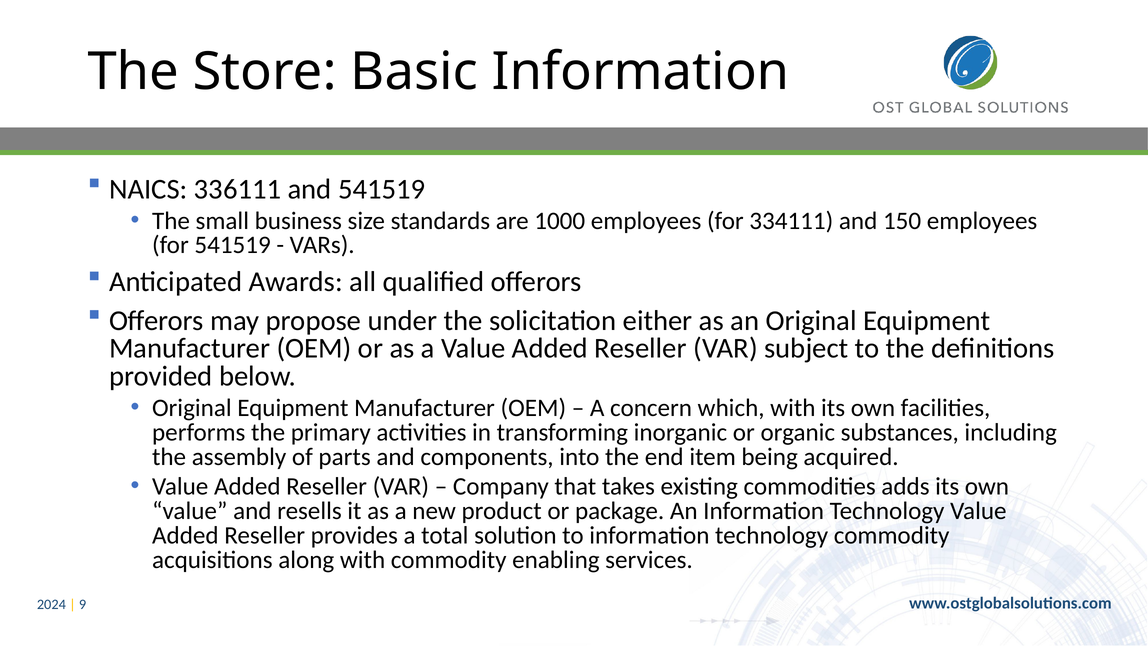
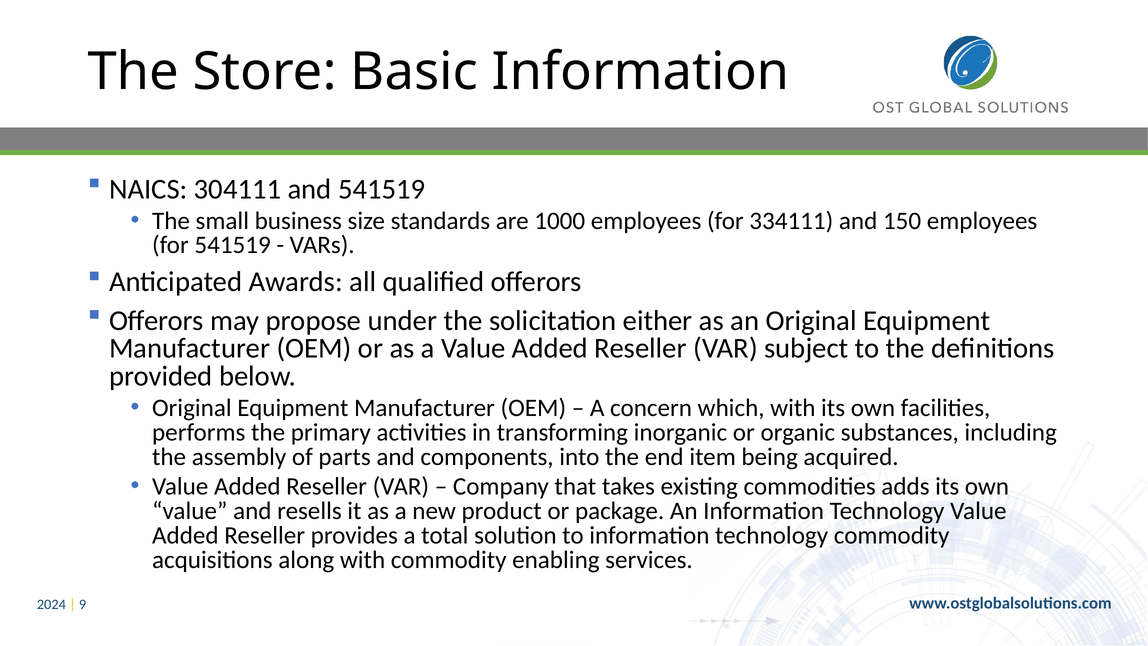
336111: 336111 -> 304111 (238, 189)
